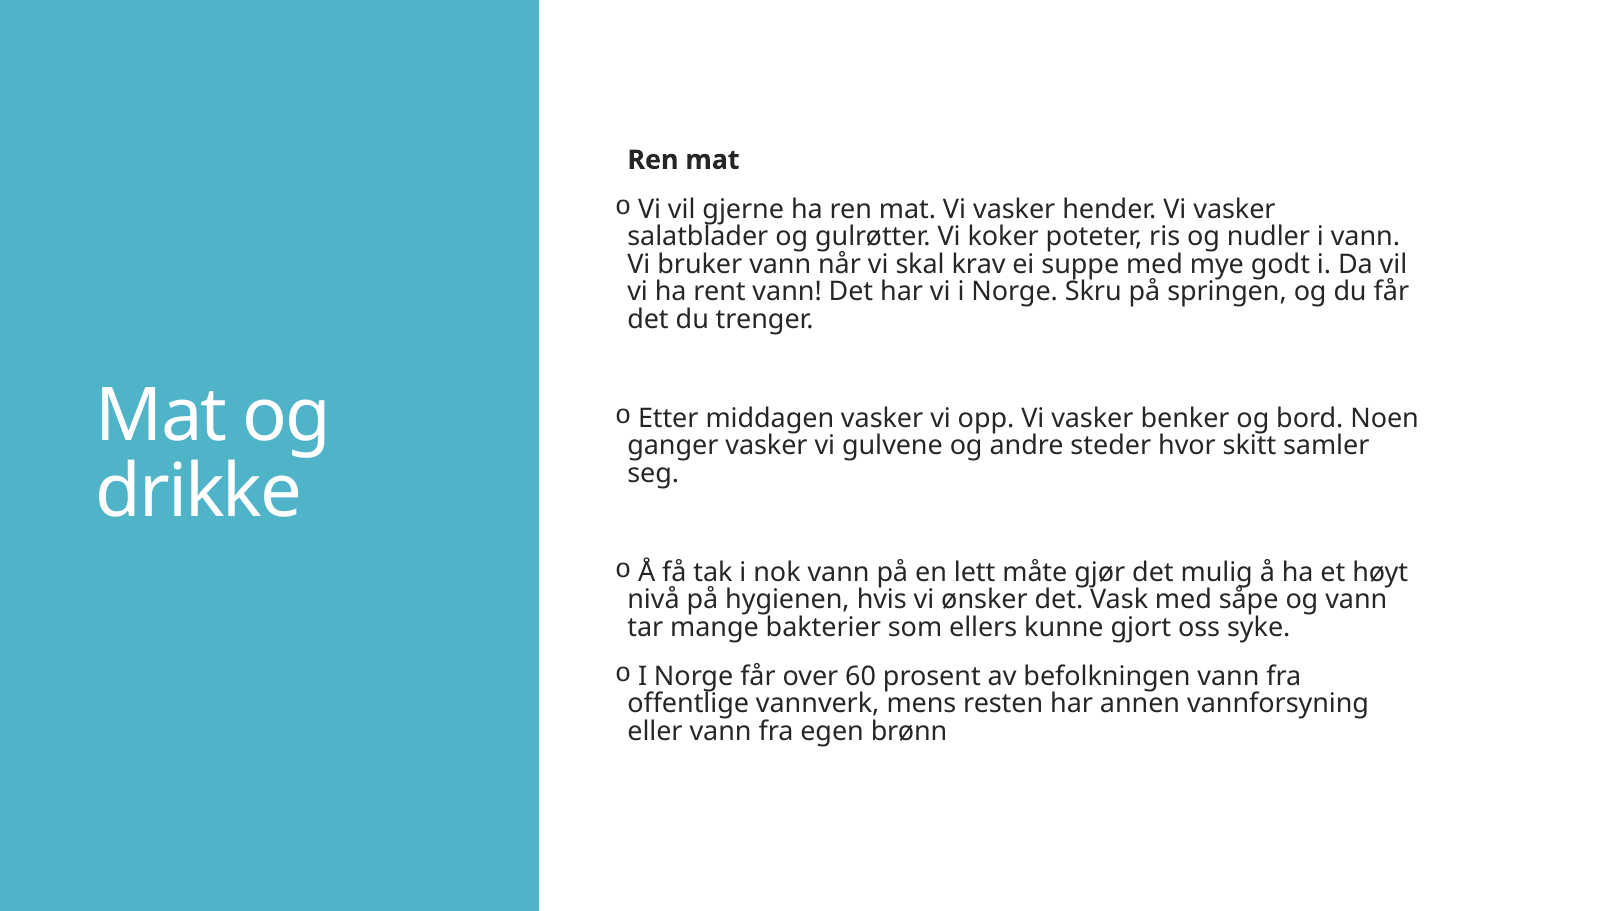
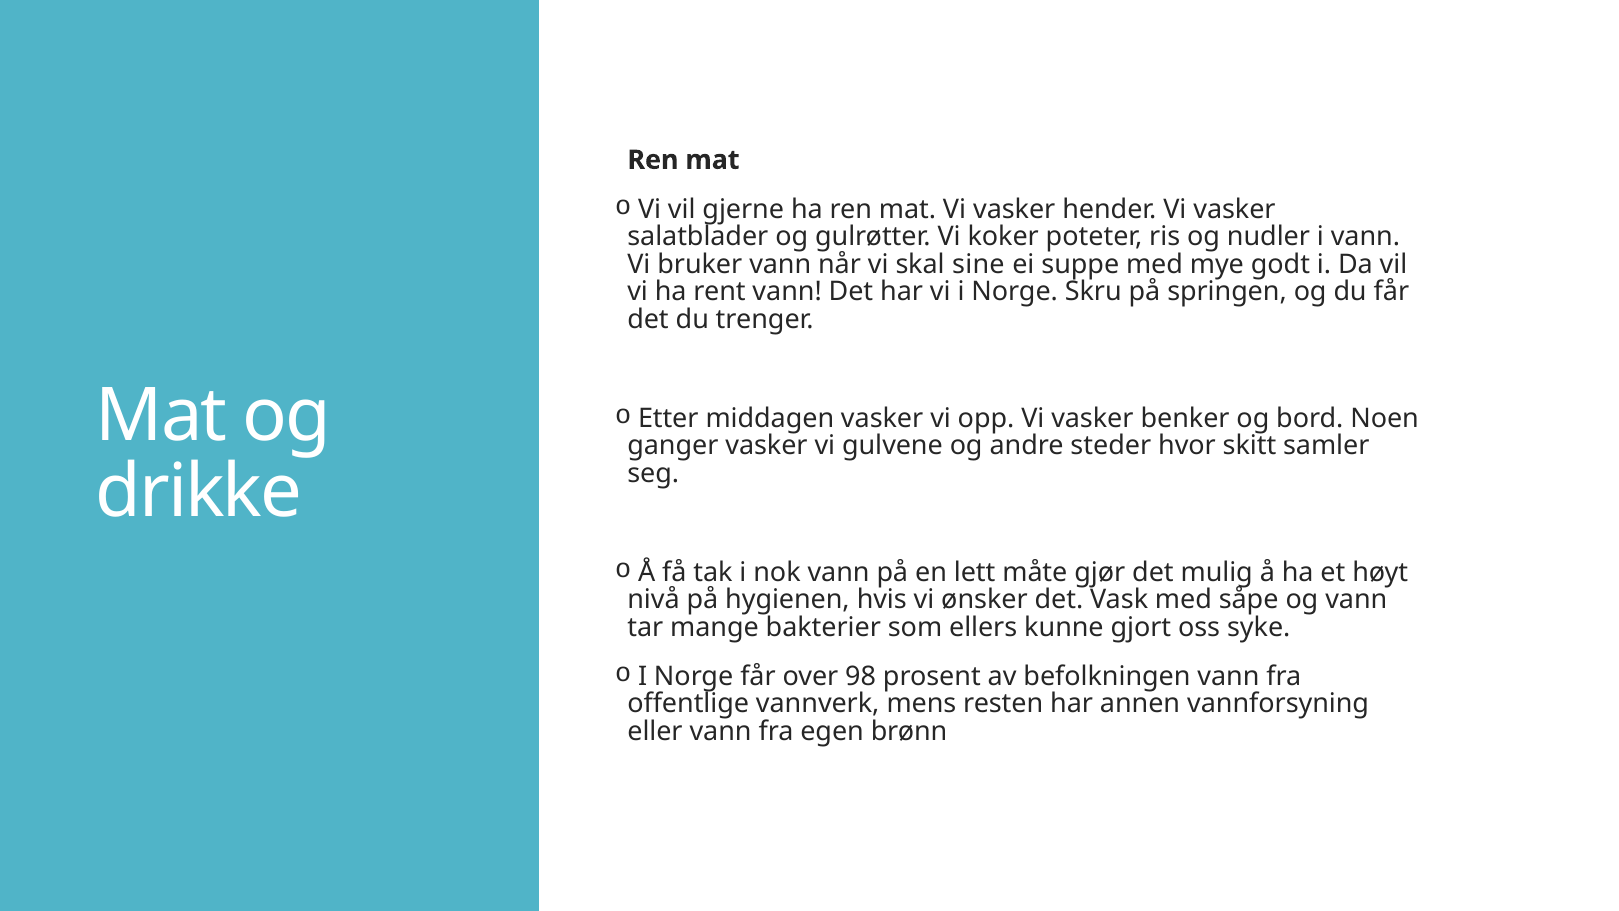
krav: krav -> sine (978, 264)
60: 60 -> 98 (861, 676)
